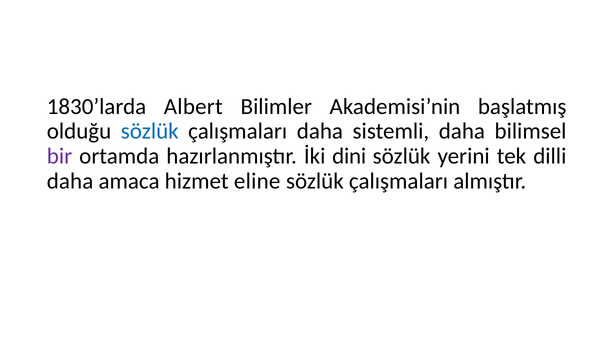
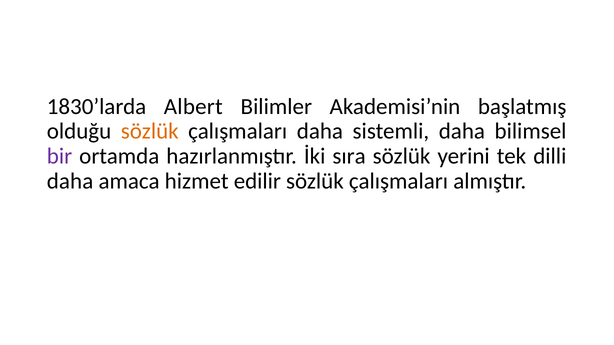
sözlük colour: blue -> orange (150, 131)
dini: dini -> sıra (349, 156)
eline: eline -> edilir (257, 181)
